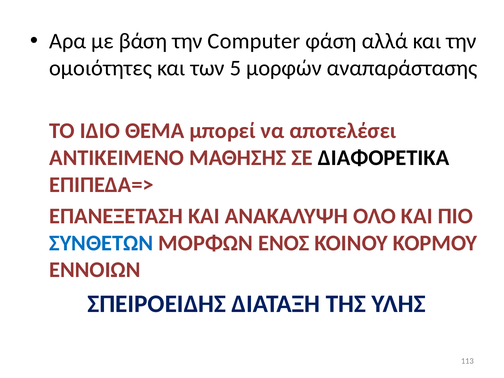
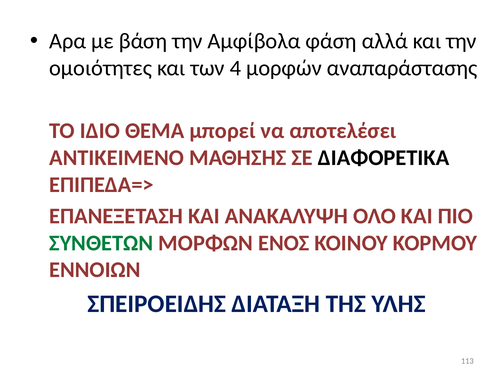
Computer: Computer -> Αμφίβολα (254, 41)
5: 5 -> 4 (235, 68)
ΣΥΝΘΕΤΩΝ colour: blue -> green (101, 243)
